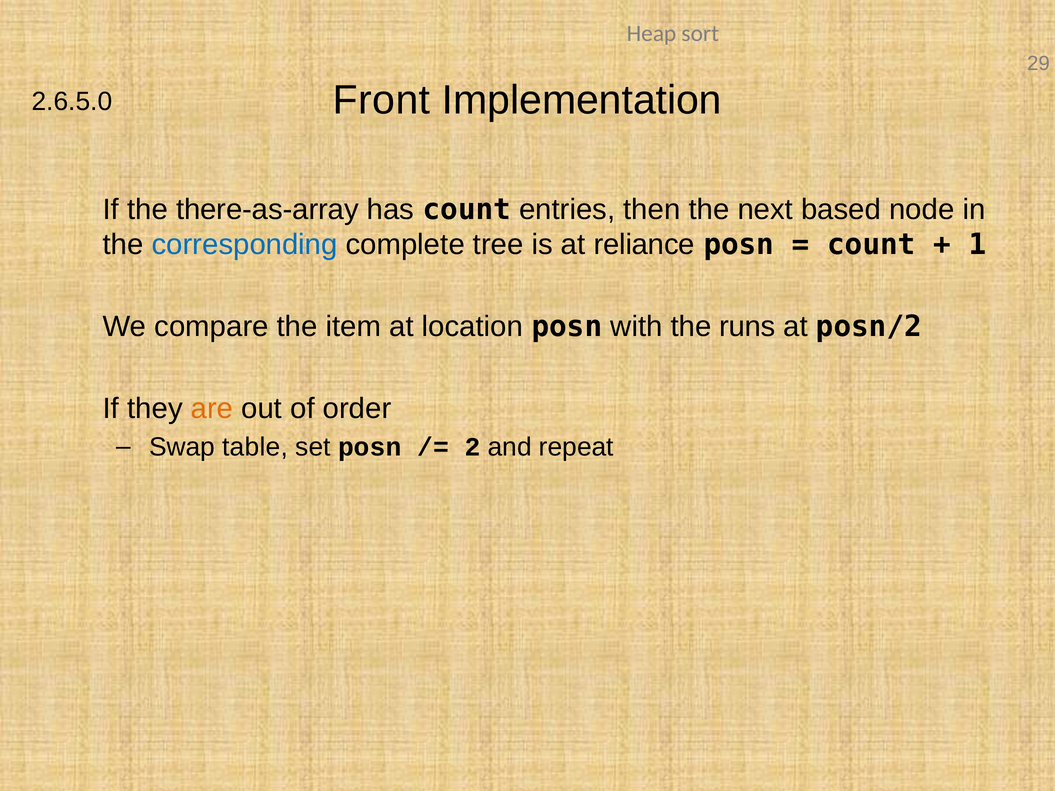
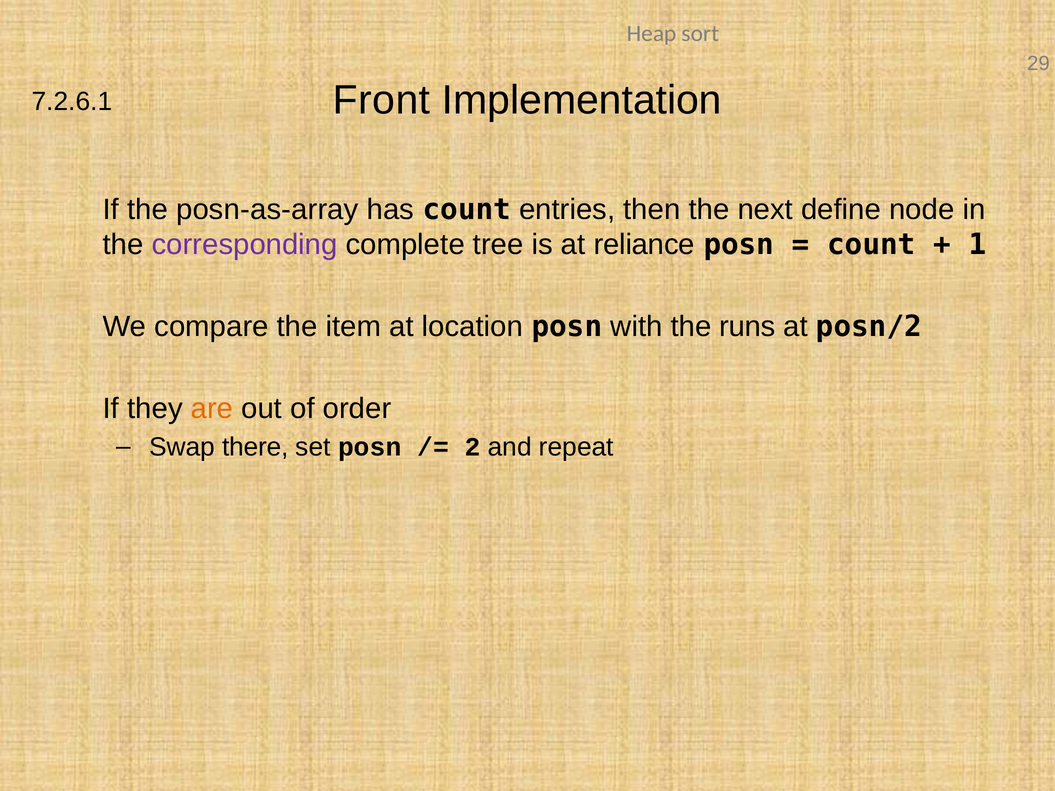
2.6.5.0: 2.6.5.0 -> 7.2.6.1 (72, 102)
there-as-array: there-as-array -> posn-as-array (267, 210)
based: based -> define (841, 210)
corresponding colour: blue -> purple (245, 245)
table: table -> there (255, 447)
